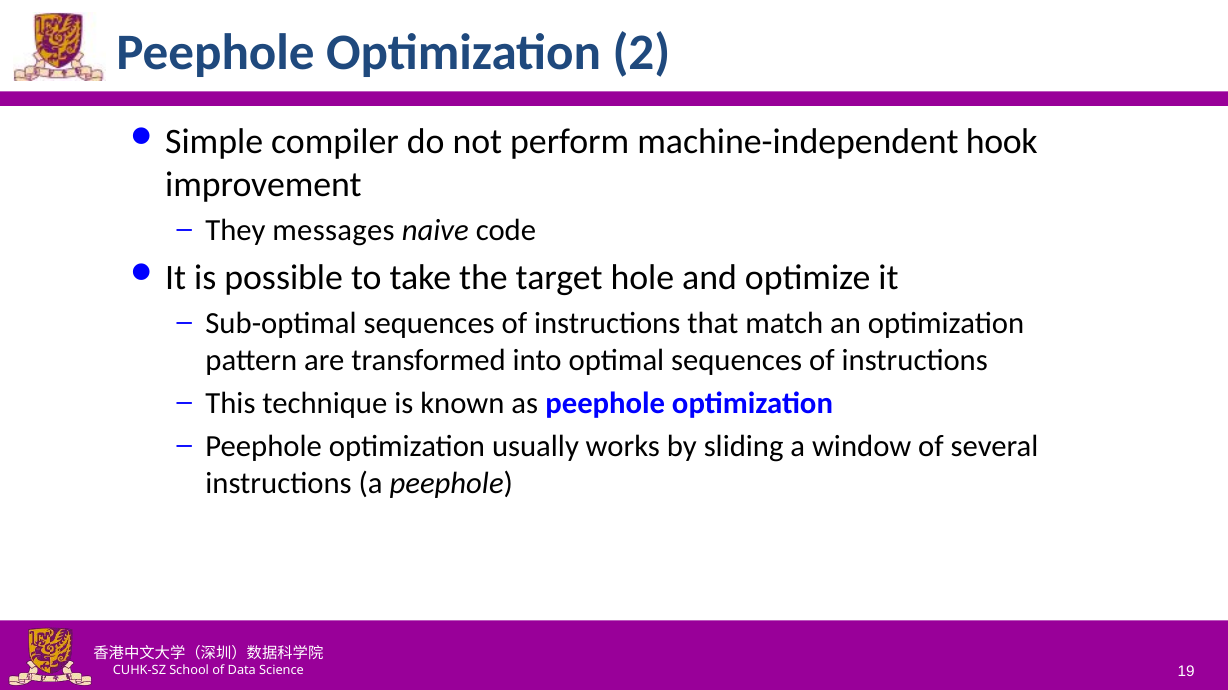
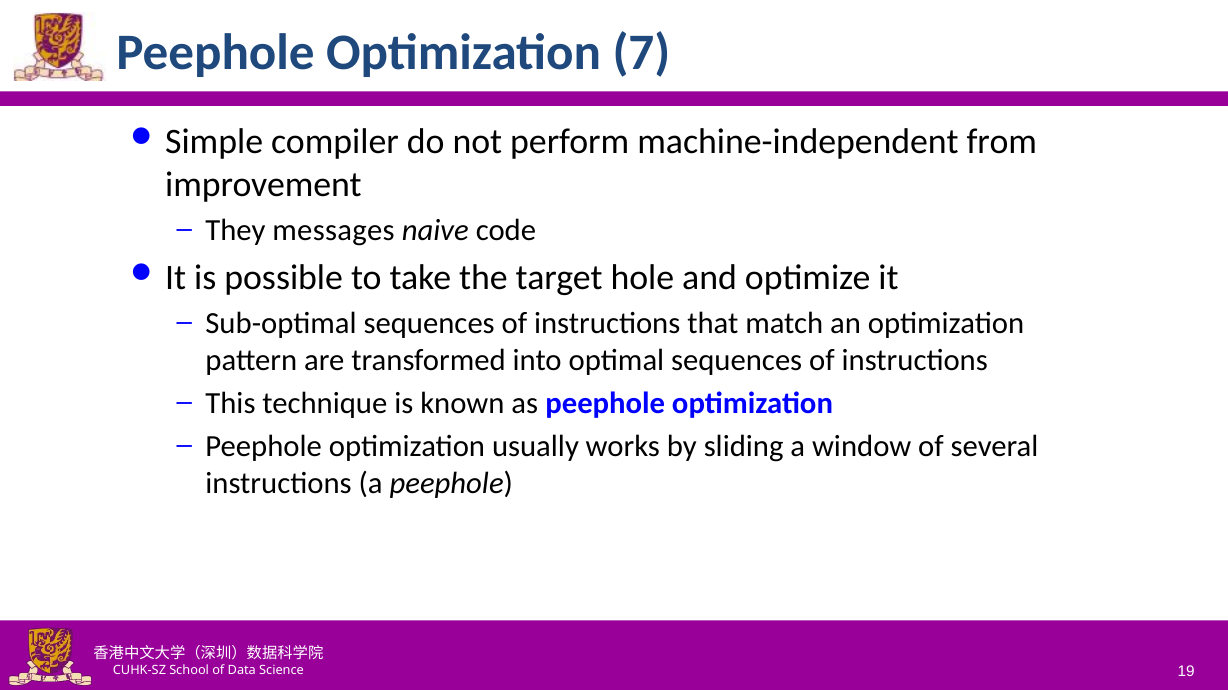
2: 2 -> 7 (641, 53)
hook: hook -> from (1002, 142)
